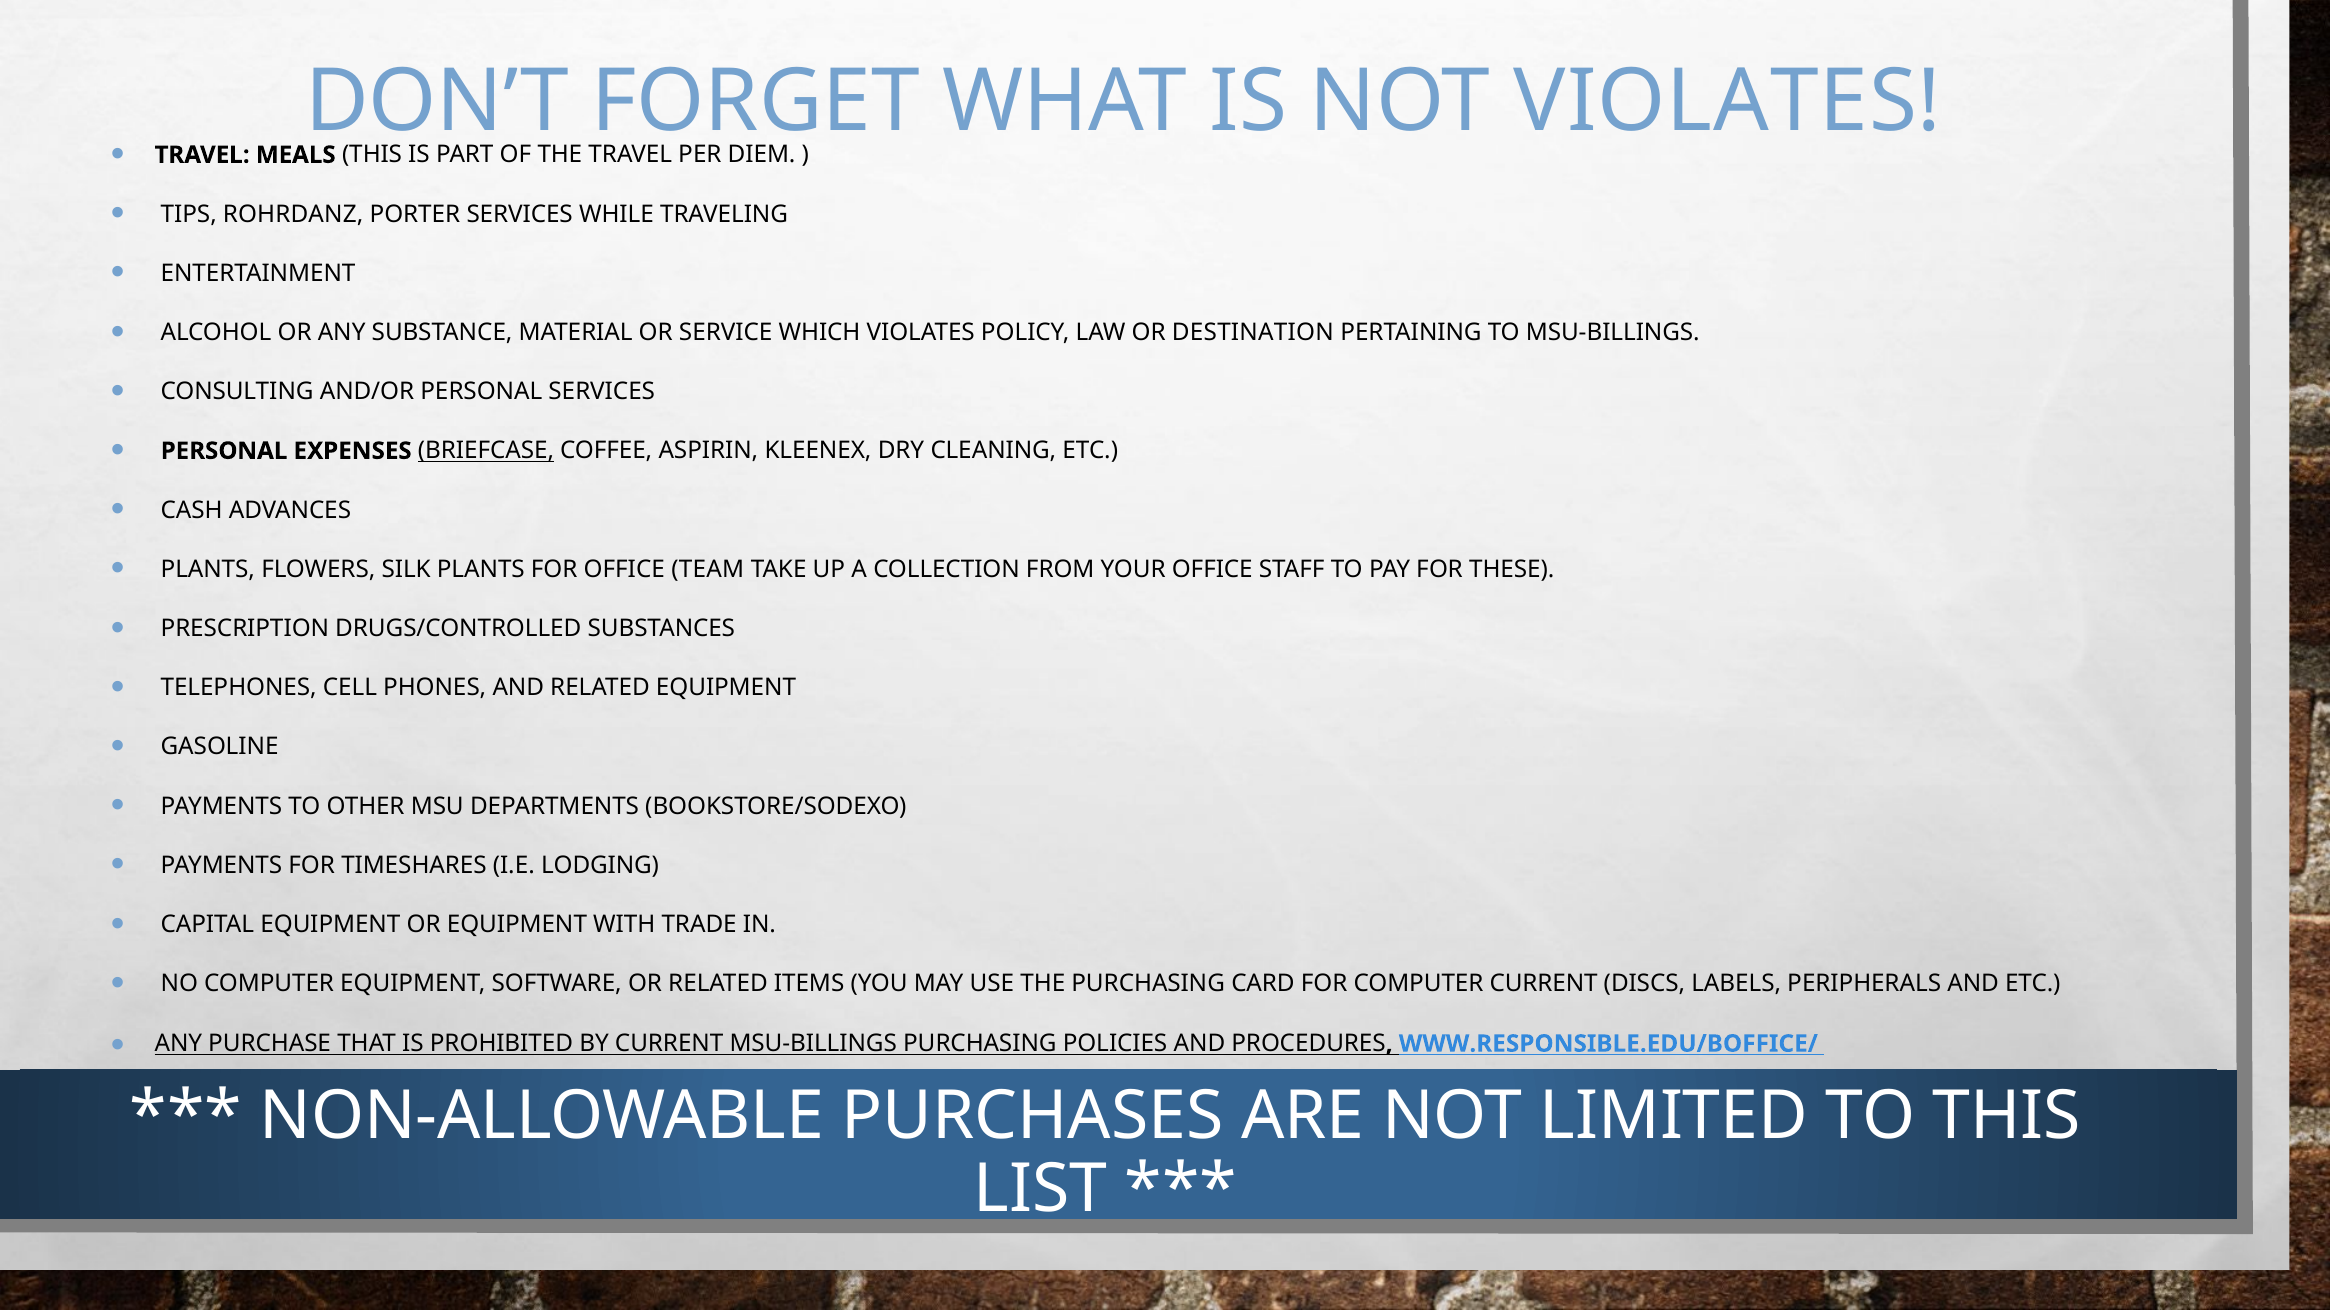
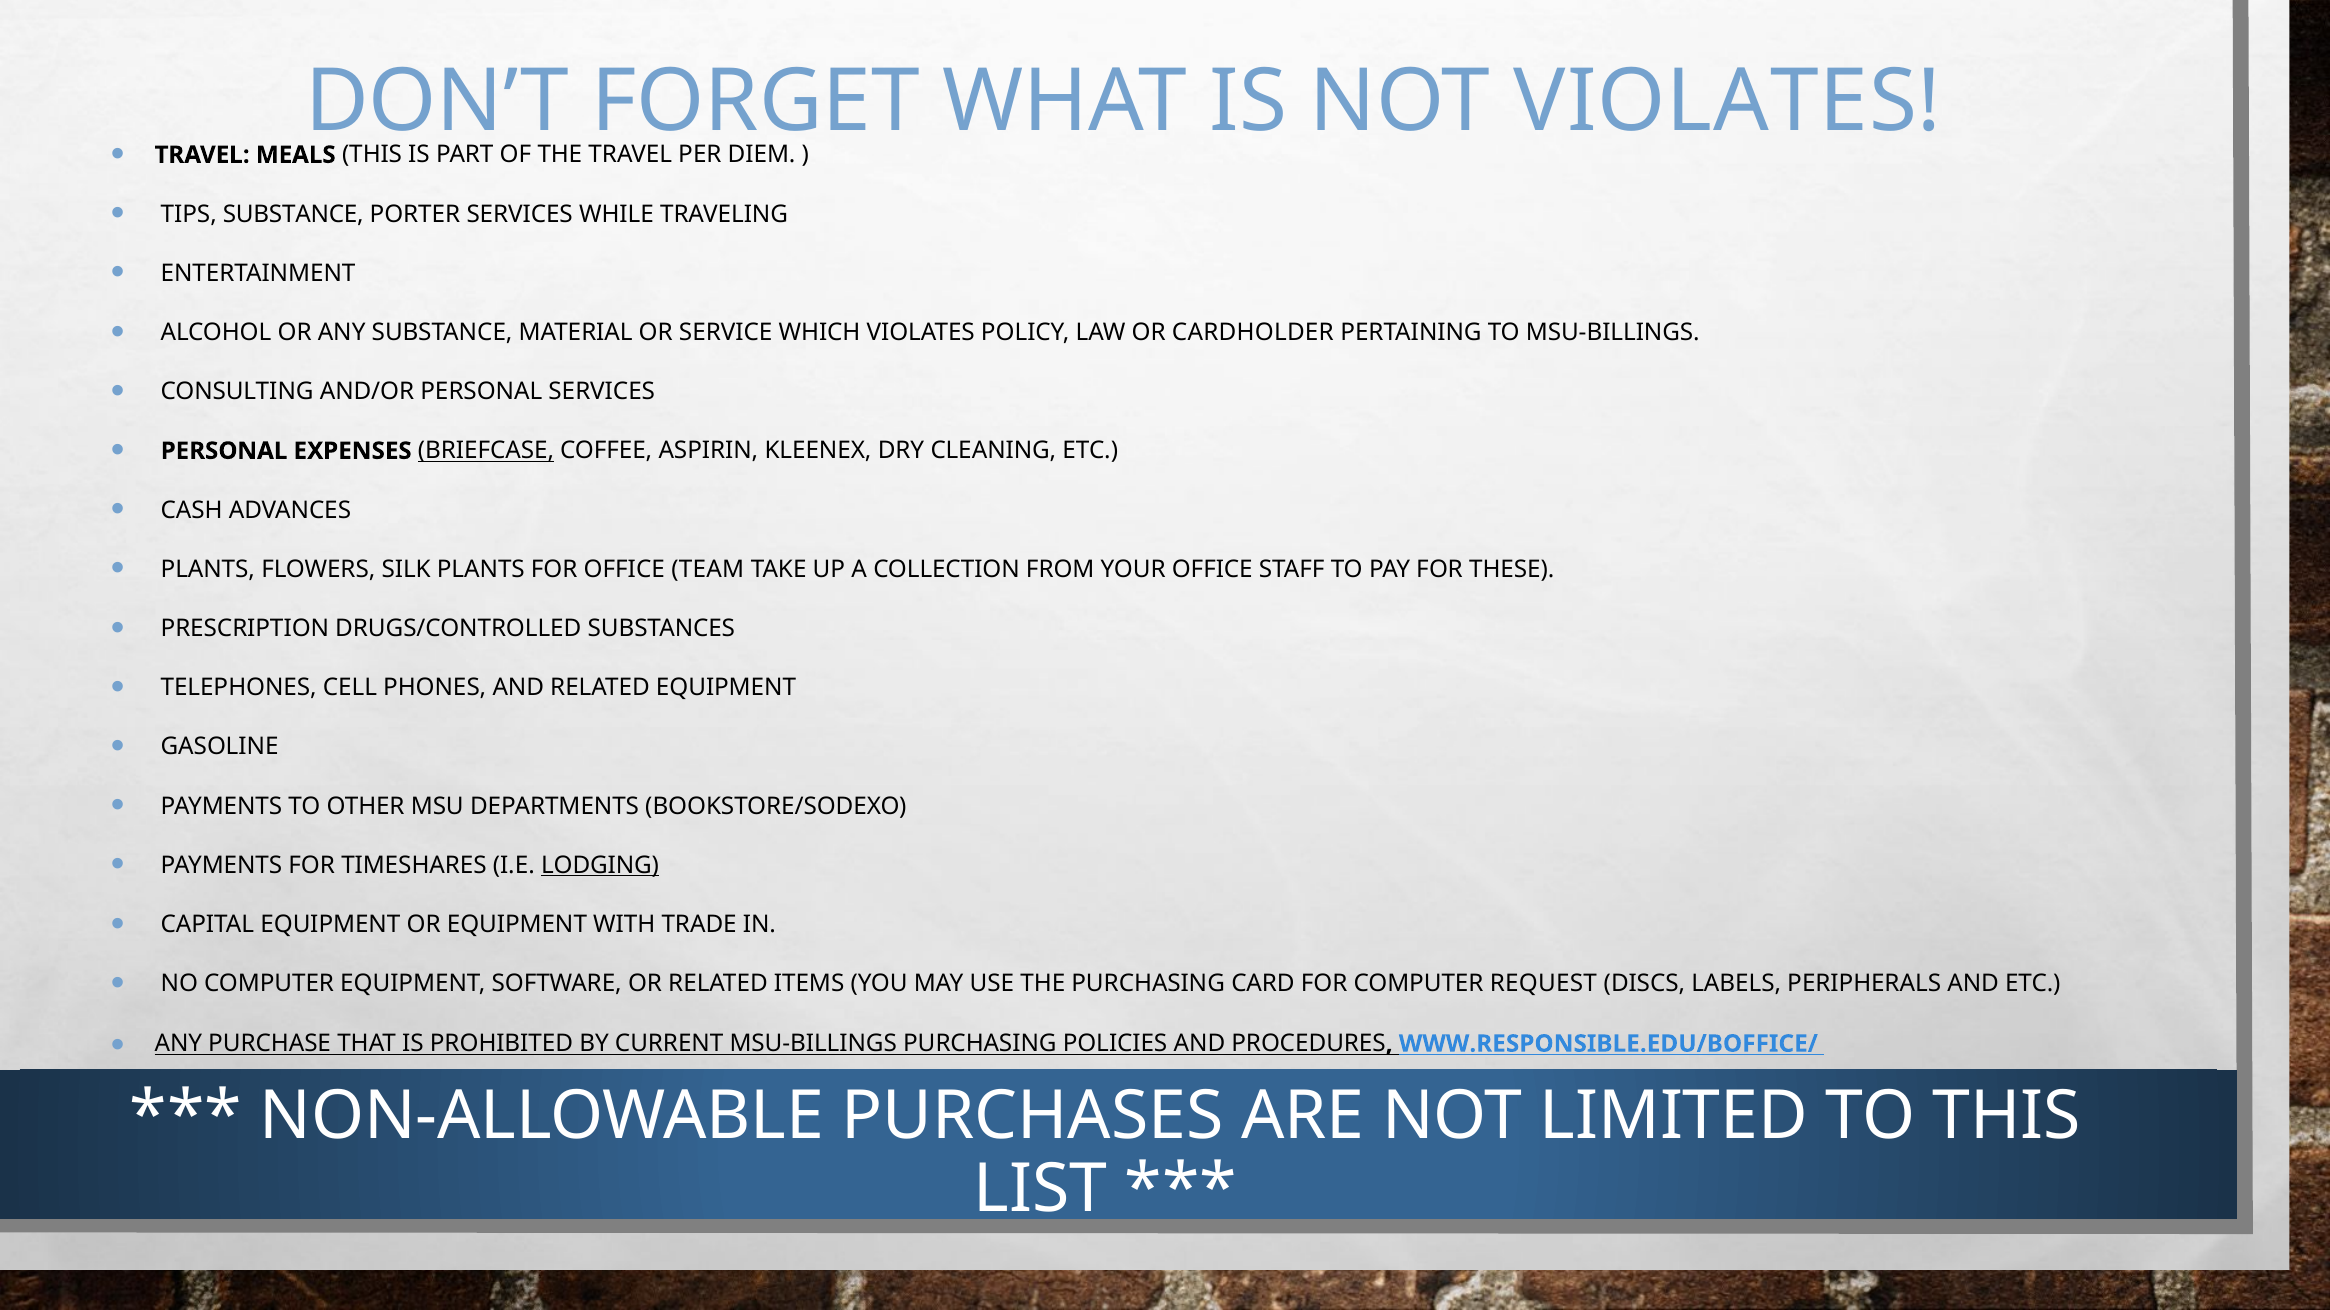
TIPS ROHRDANZ: ROHRDANZ -> SUBSTANCE (293, 214)
DESTINATION: DESTINATION -> CARDHOLDER (1253, 333)
LODGING underline: none -> present (600, 866)
COMPUTER CURRENT: CURRENT -> REQUEST (1543, 984)
